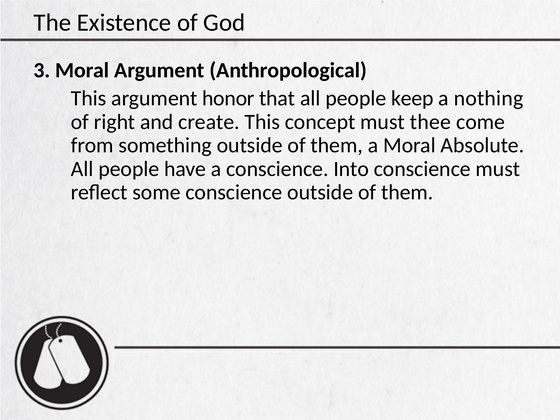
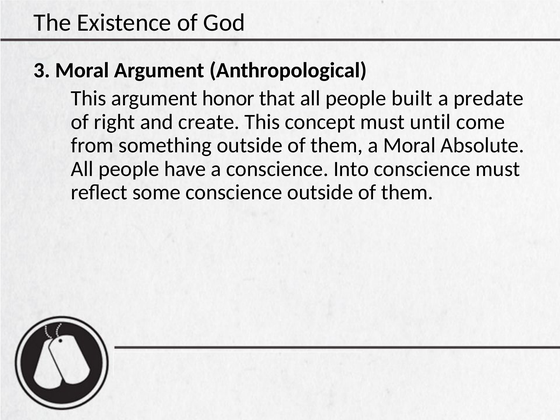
keep: keep -> built (412, 98)
nothing: nothing -> predate (489, 98)
thee: thee -> until (430, 122)
